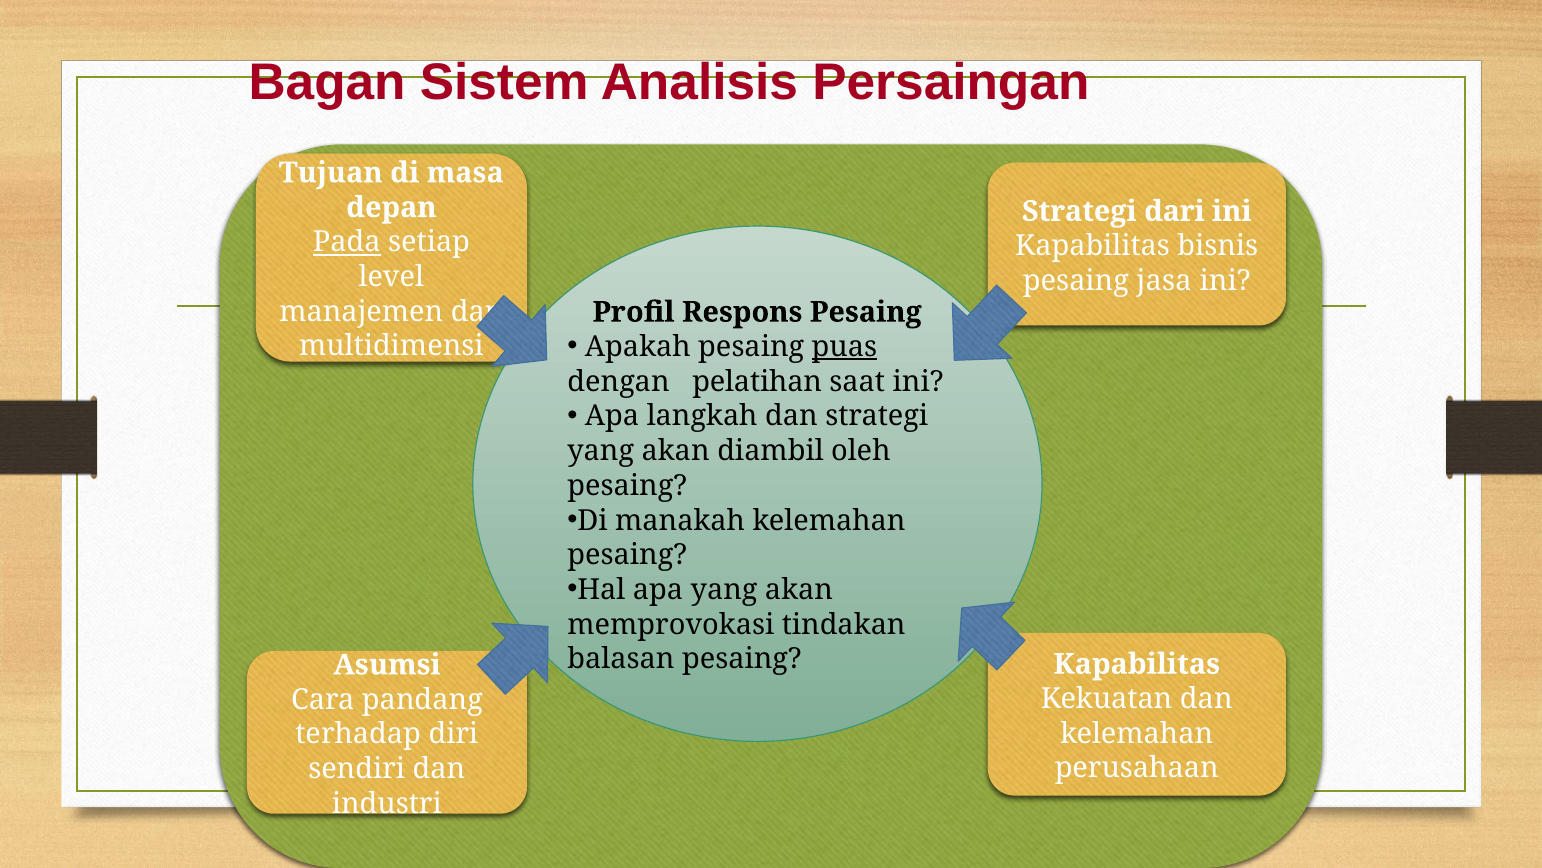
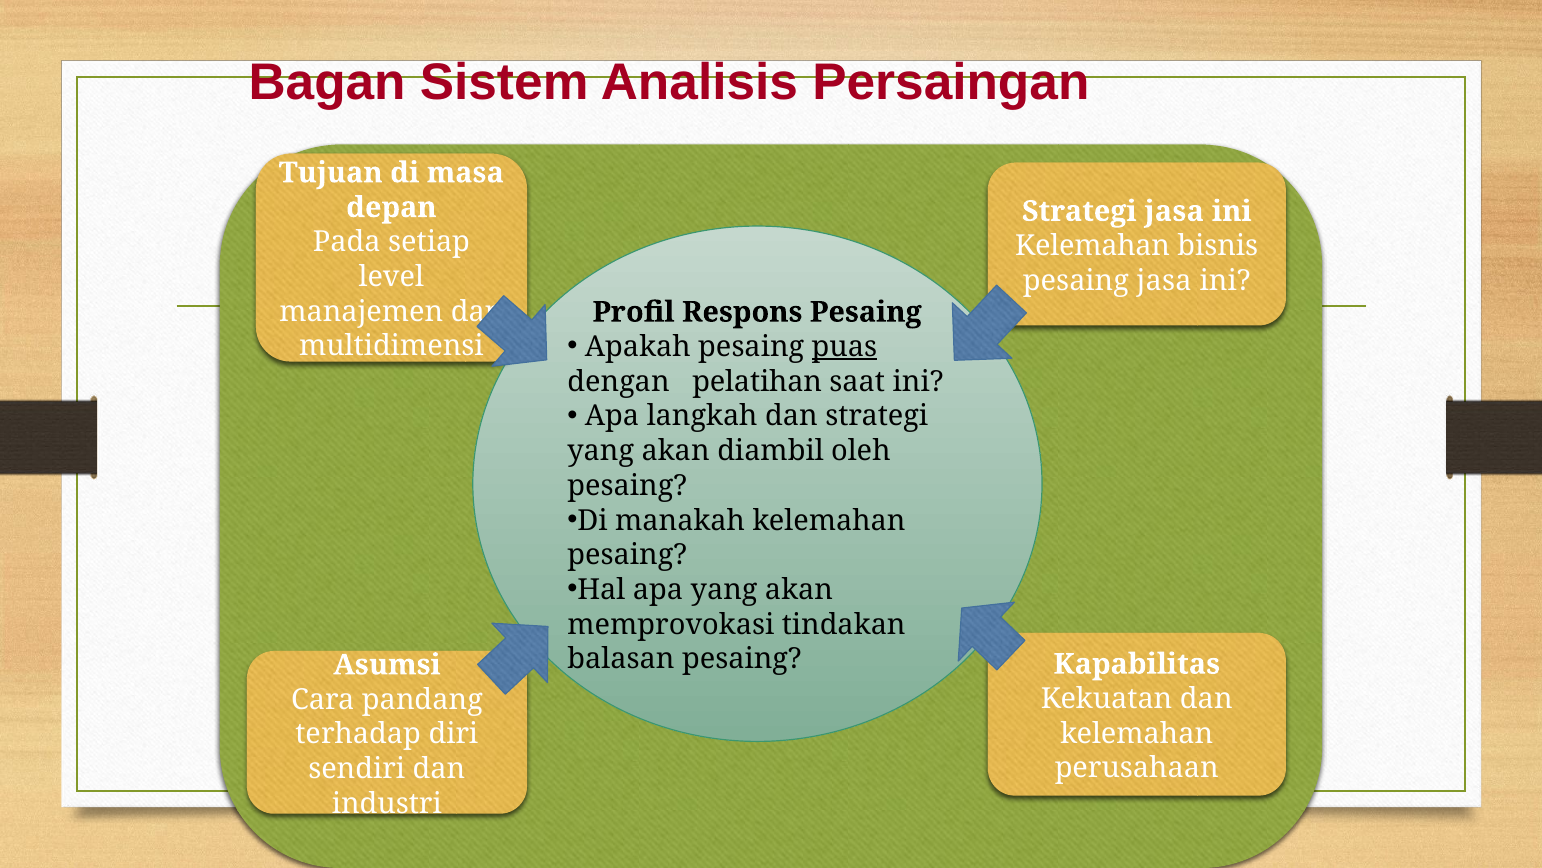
Strategi dari: dari -> jasa (1174, 211)
Pada underline: present -> none (347, 242)
Kapabilitas: Kapabilitas -> Kelemahan (1093, 246)
